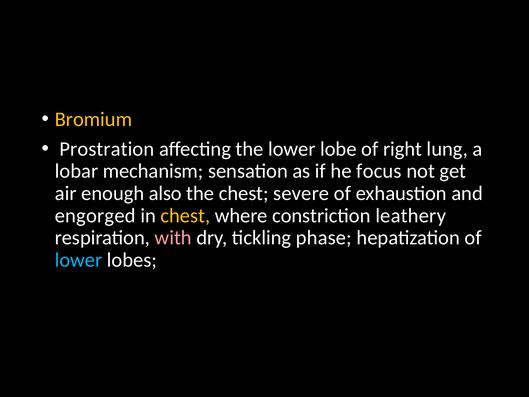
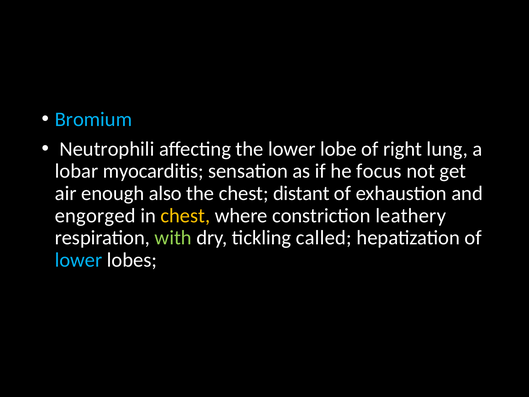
Bromium colour: yellow -> light blue (93, 119)
Prostration: Prostration -> Neutrophili (107, 149)
mechanism: mechanism -> myocarditis (153, 171)
severe: severe -> distant (301, 193)
with colour: pink -> light green (173, 238)
phase: phase -> called (324, 238)
